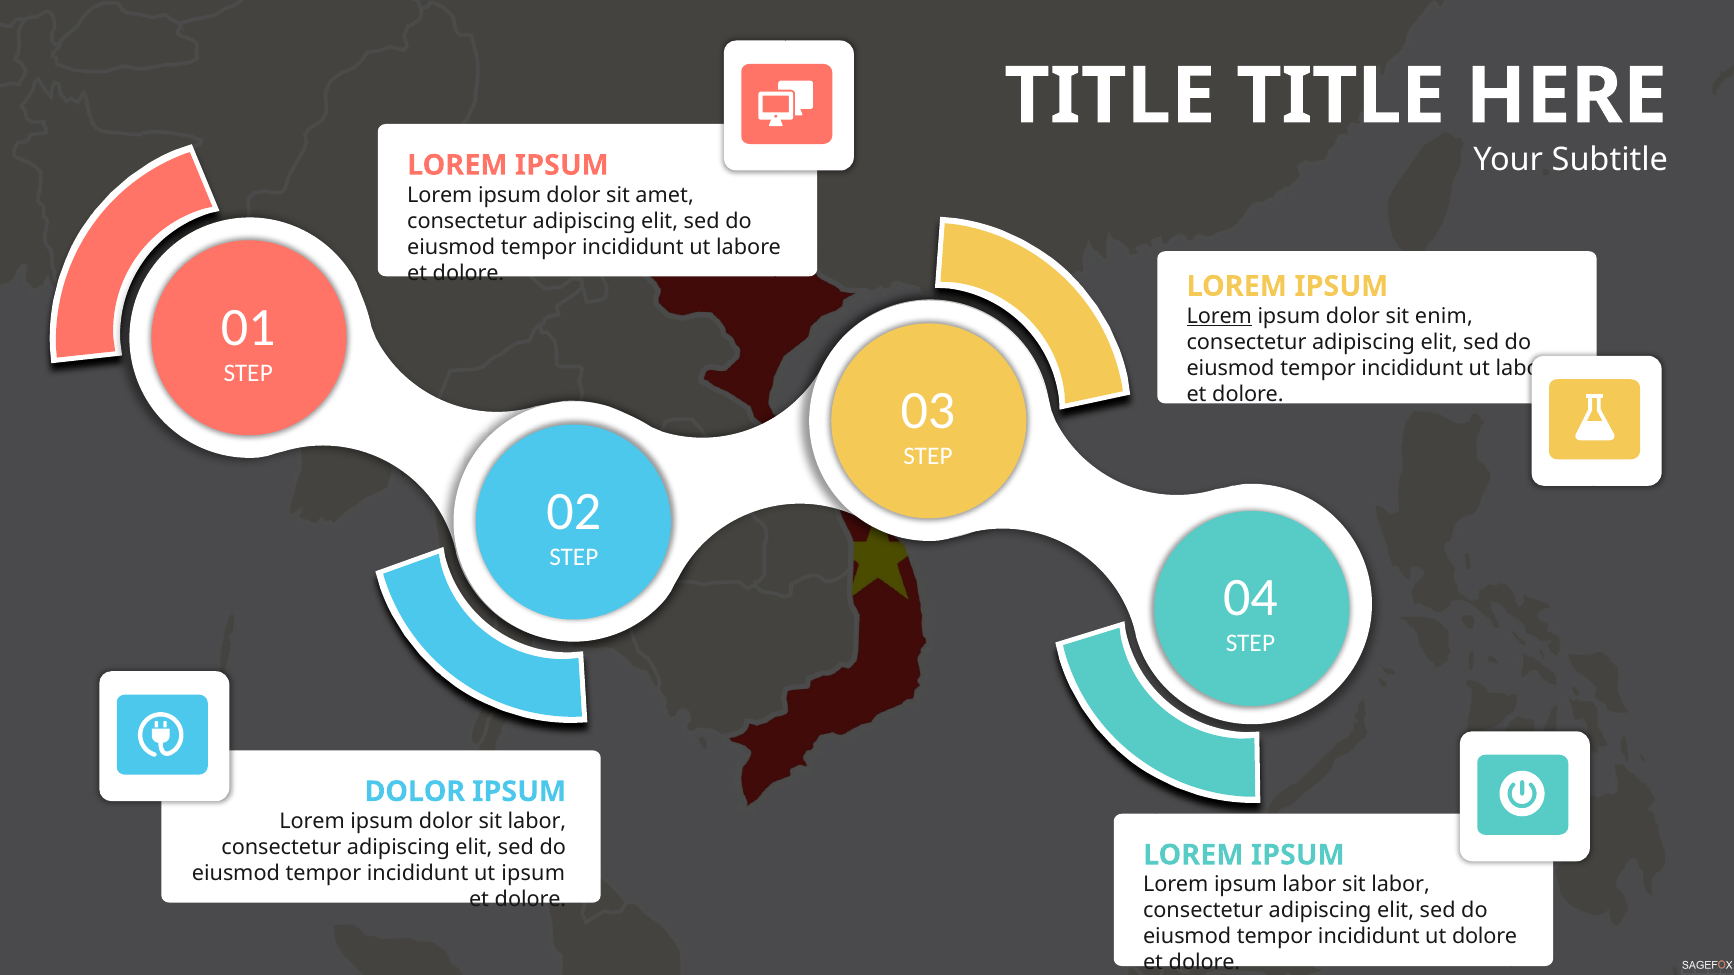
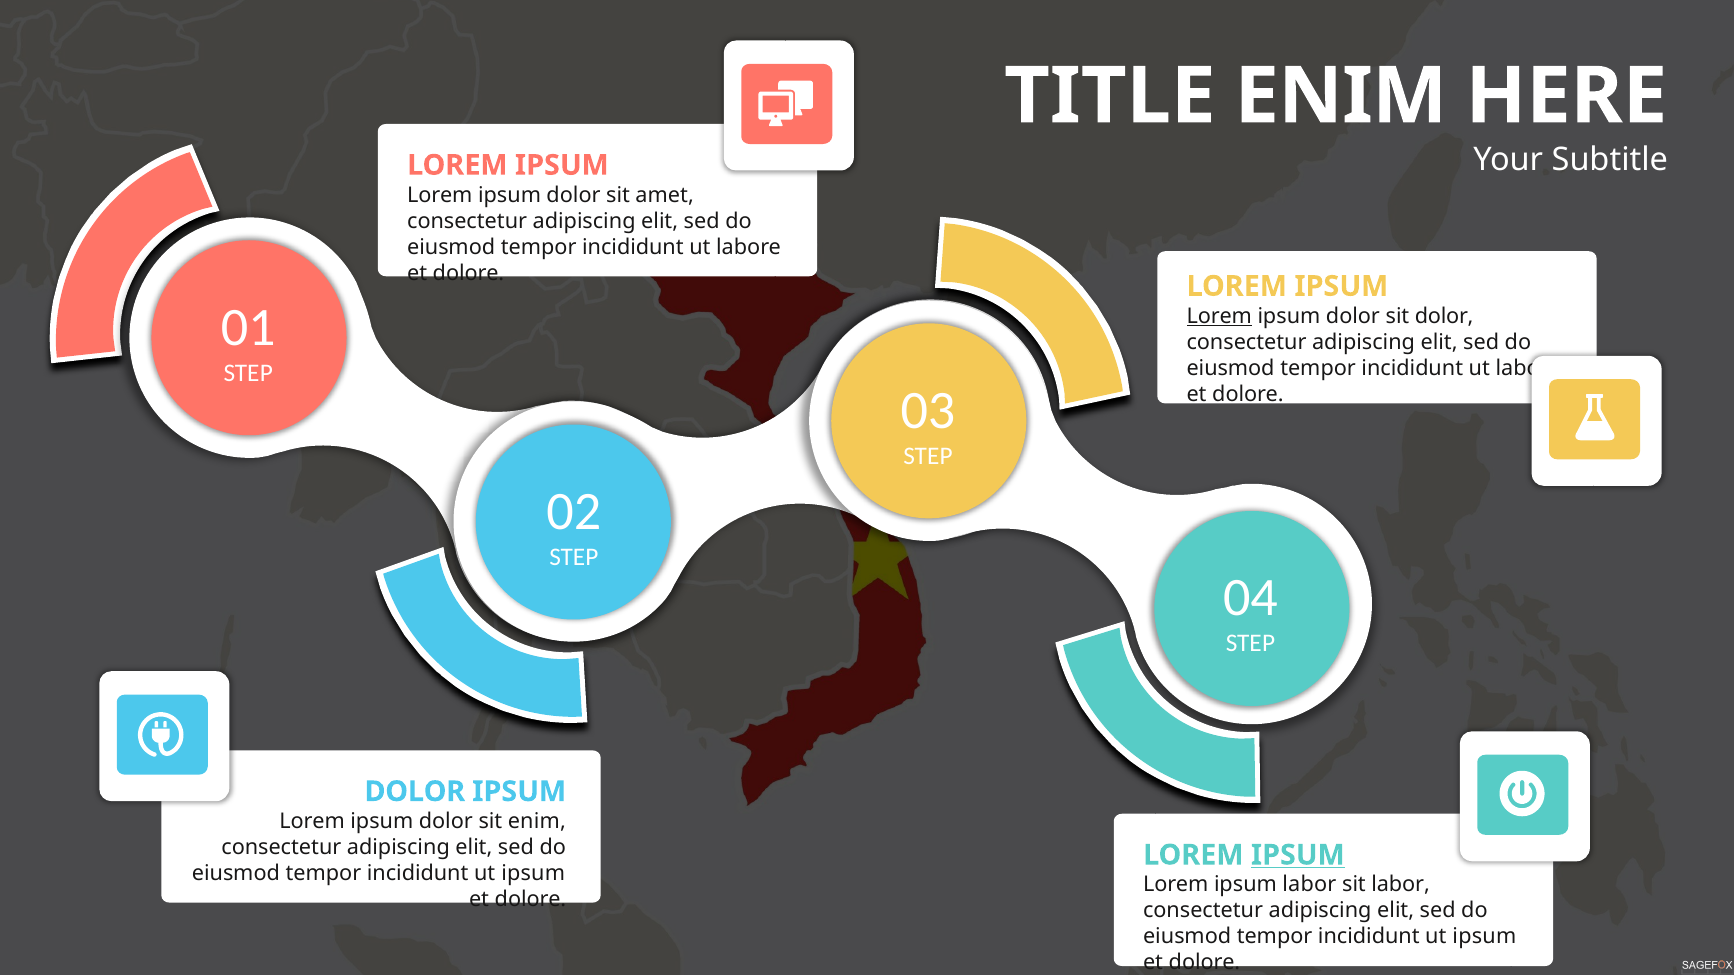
TITLE TITLE: TITLE -> ENIM (1341, 96)
sit enim: enim -> dolor (1444, 316)
dolor sit labor: labor -> enim (537, 822)
IPSUM underline: none -> present (1298, 855)
dolore: dolore -> ipsum (1484, 937)
